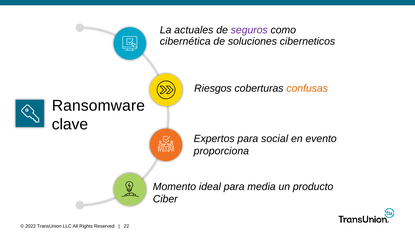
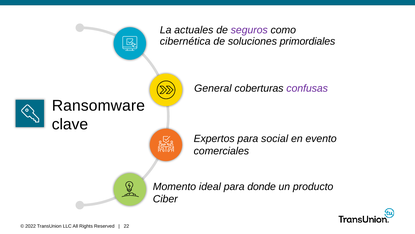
ciberneticos: ciberneticos -> primordiales (308, 41)
Riesgos: Riesgos -> General (213, 88)
confusas colour: orange -> purple (307, 88)
proporciona: proporciona -> comerciales (221, 151)
media: media -> donde (262, 186)
